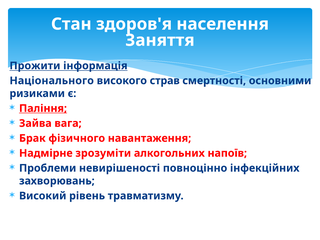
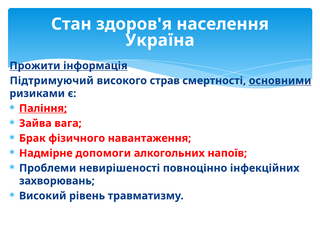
Заняття: Заняття -> Україна (160, 40)
Національного: Національного -> Підтримуючий (52, 81)
основними underline: none -> present (280, 81)
зрозуміти: зрозуміти -> допомоги (103, 153)
